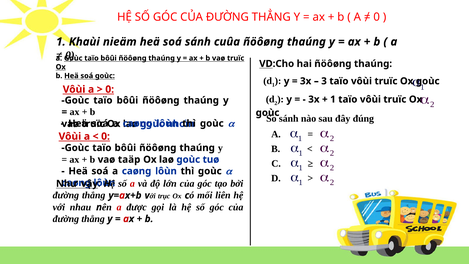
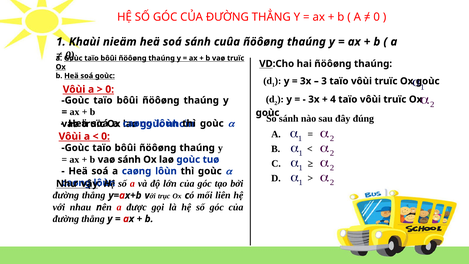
1: 1 -> 4 (333, 99)
vaø taäp: taäp -> sánh (129, 159)
